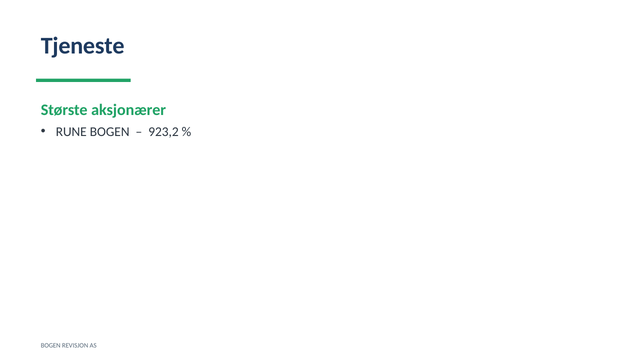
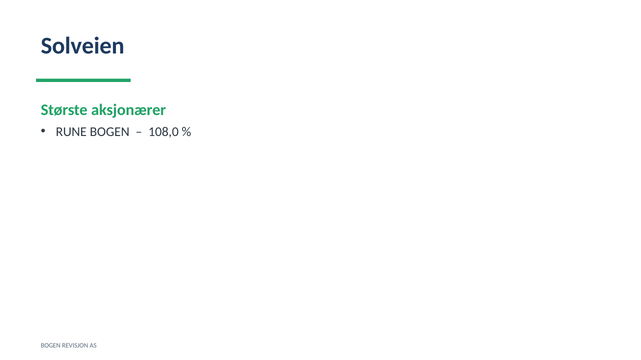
Tjeneste: Tjeneste -> Solveien (83, 46)
923,2: 923,2 -> 108,0 (163, 132)
